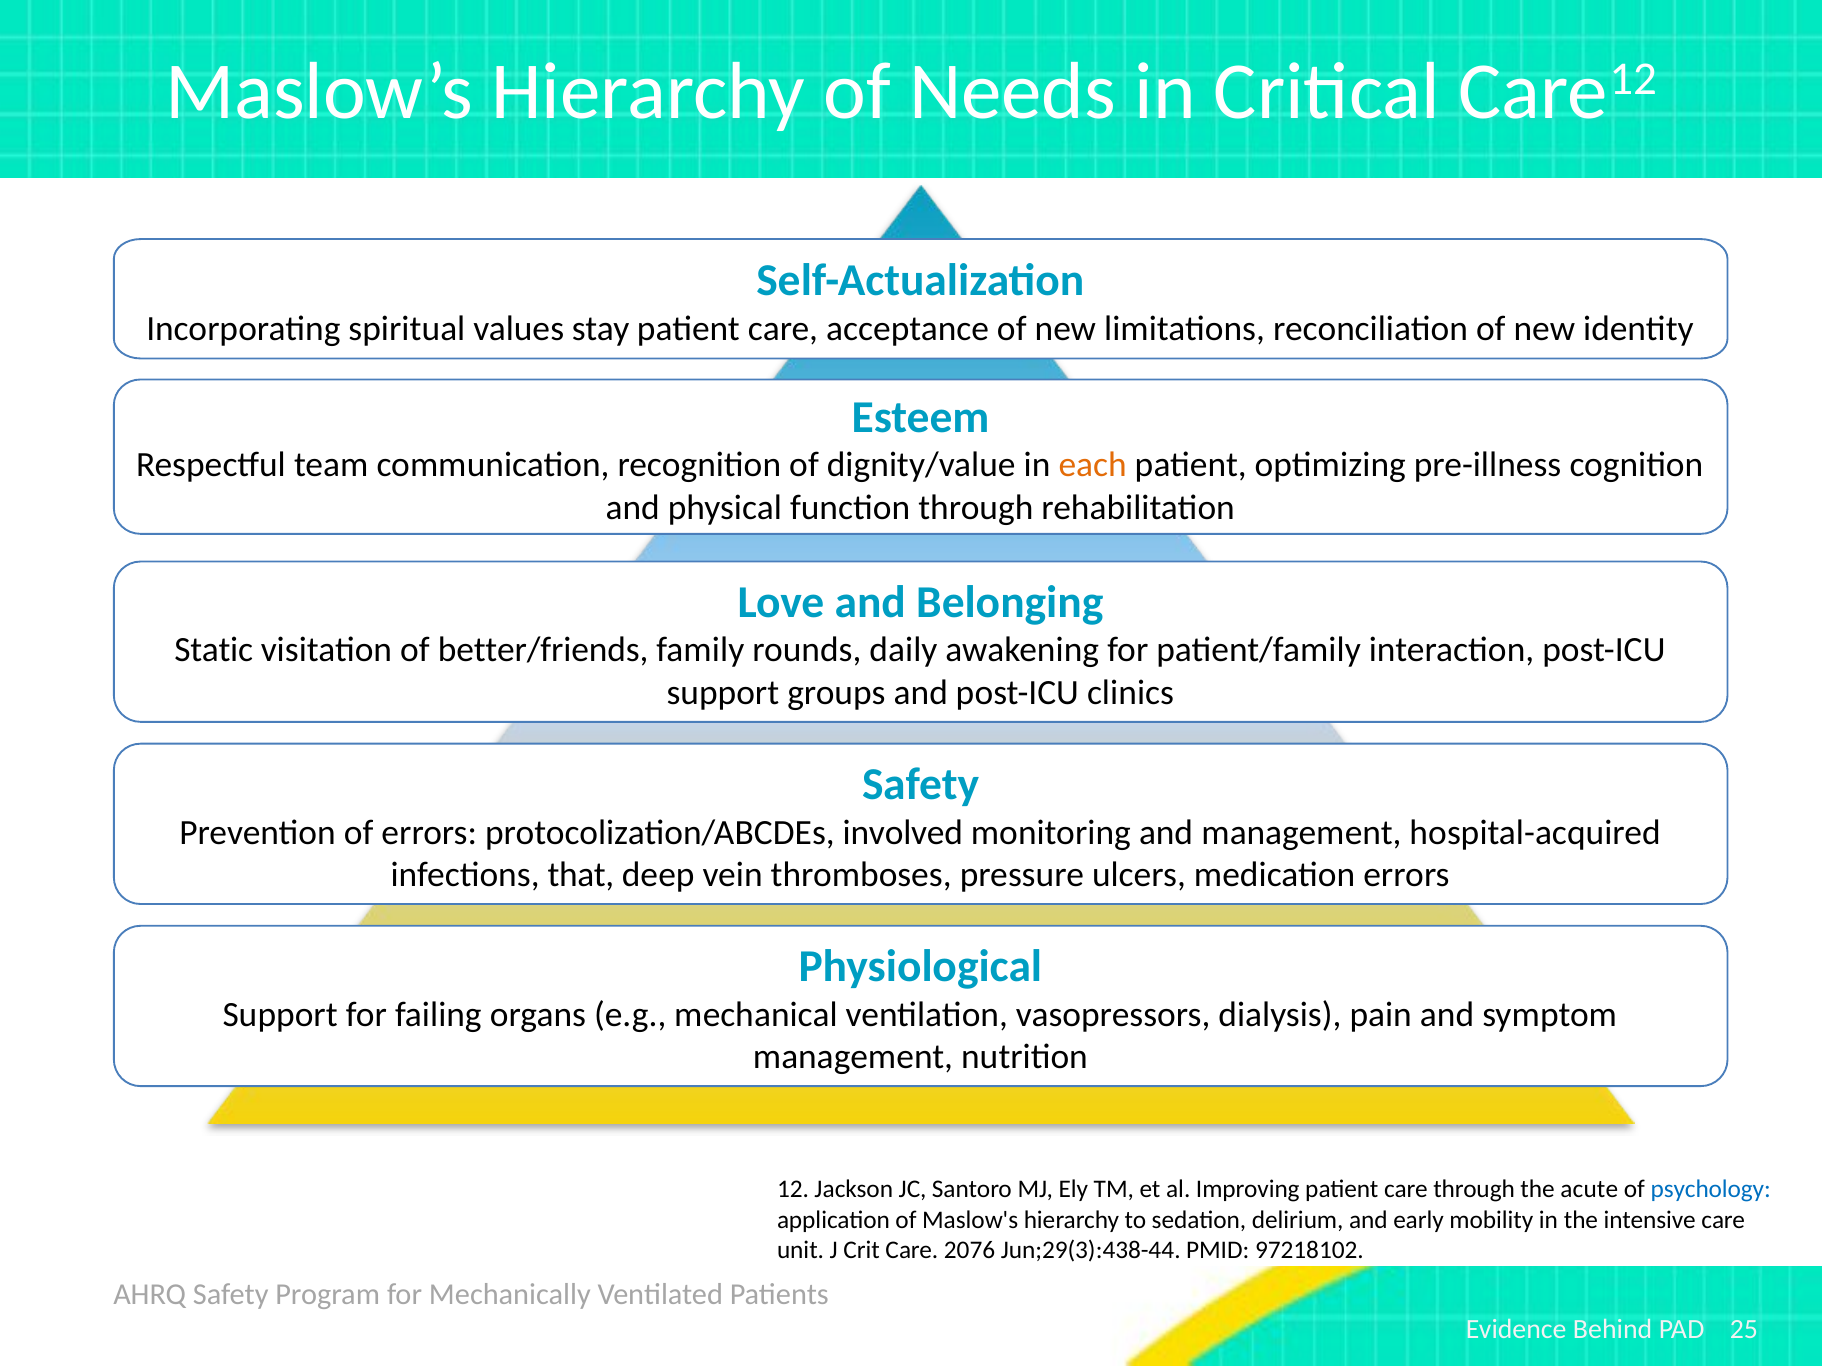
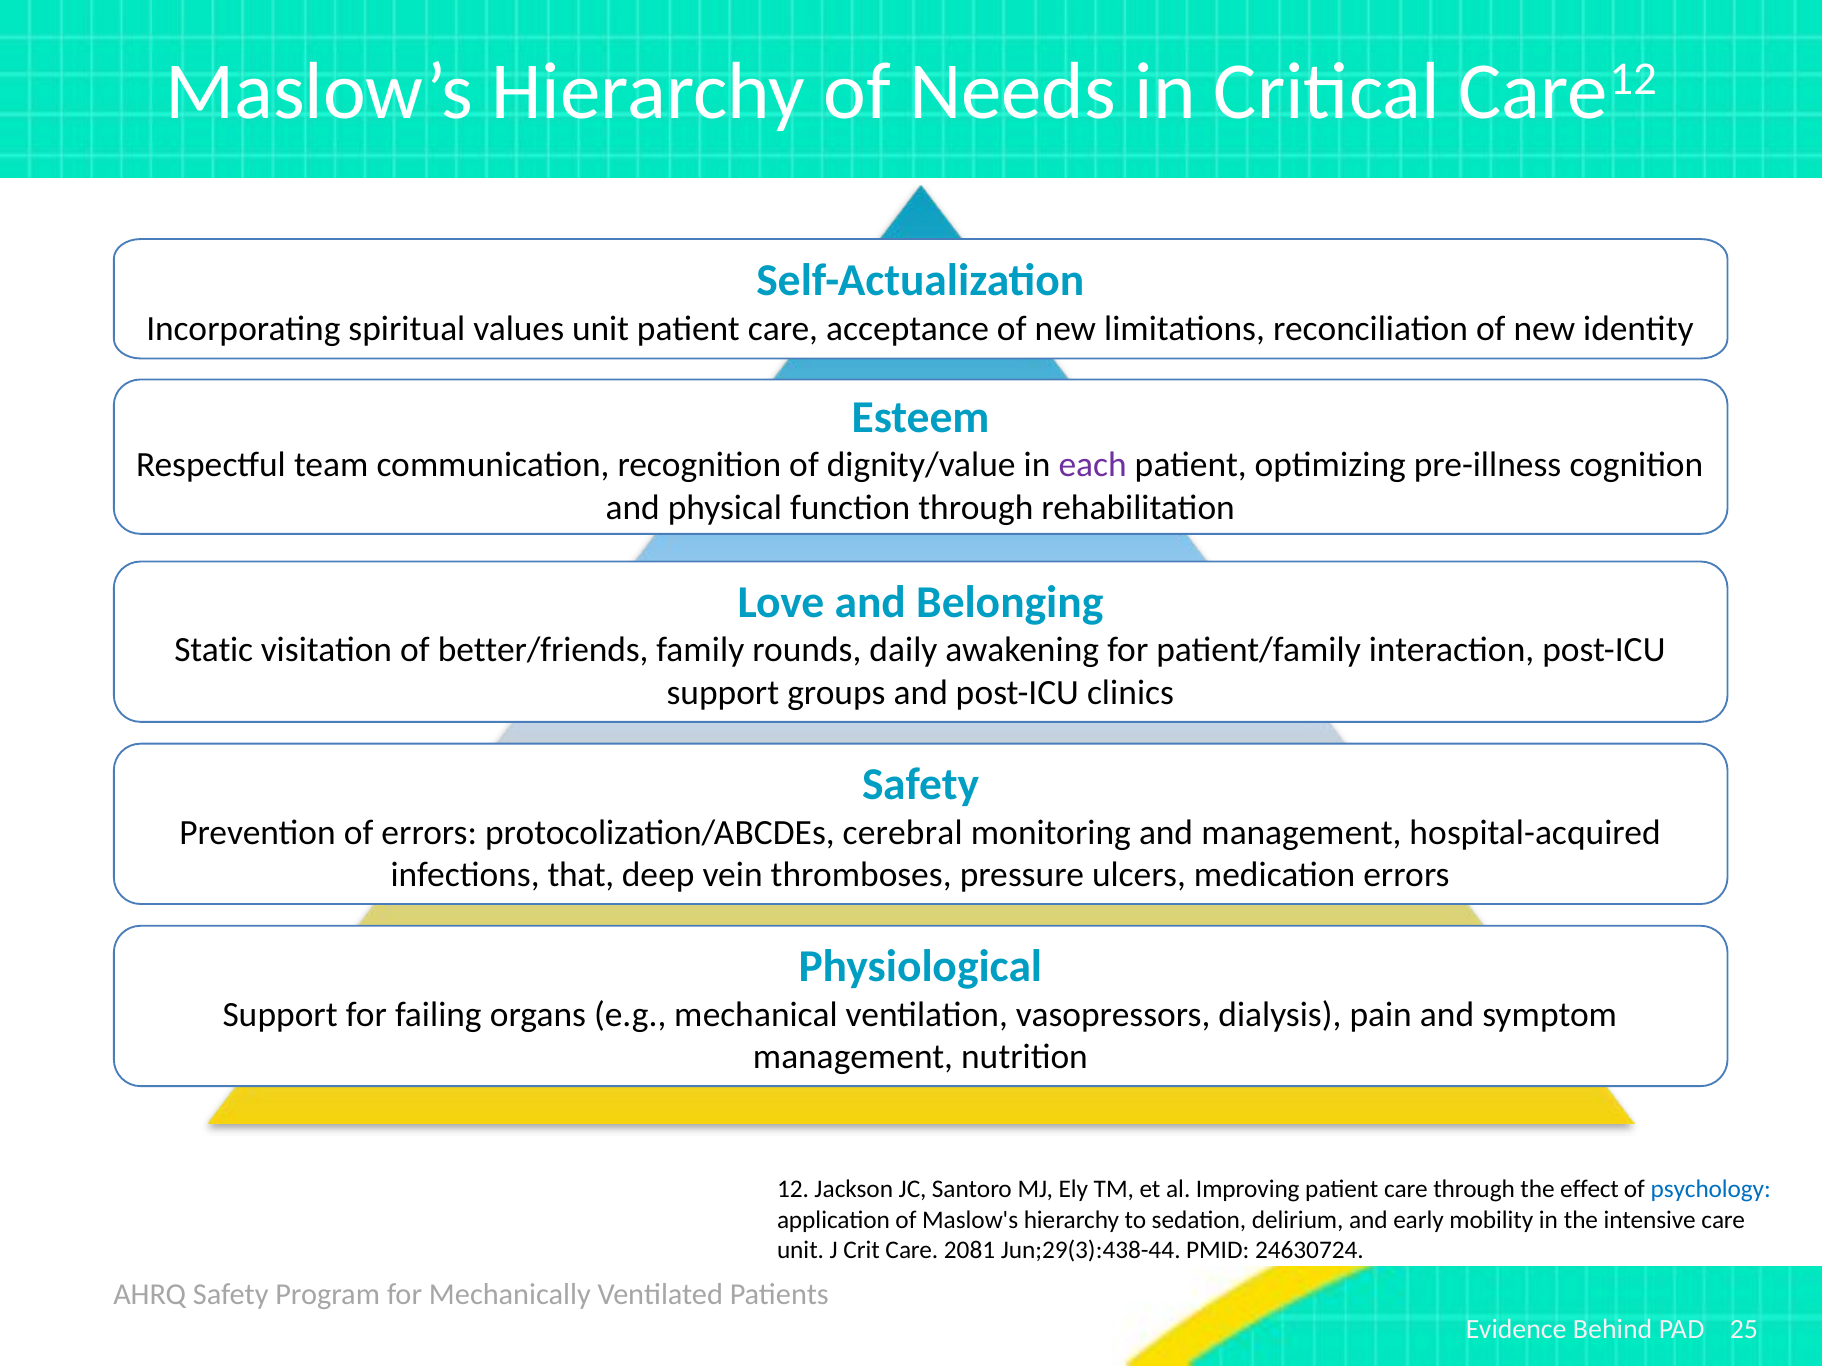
values stay: stay -> unit (601, 329)
each colour: orange -> purple (1093, 465)
involved: involved -> cerebral (903, 833)
acute: acute -> effect (1589, 1190)
2076: 2076 -> 2081 (970, 1251)
97218102: 97218102 -> 24630724 (1309, 1251)
